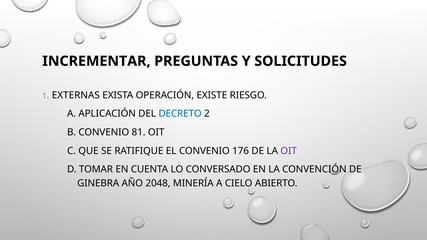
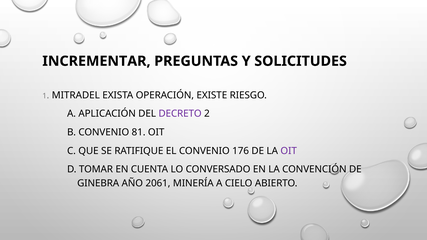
EXTERNAS: EXTERNAS -> MITRADEL (76, 95)
DECRETO colour: blue -> purple (180, 114)
2048: 2048 -> 2061 (158, 184)
